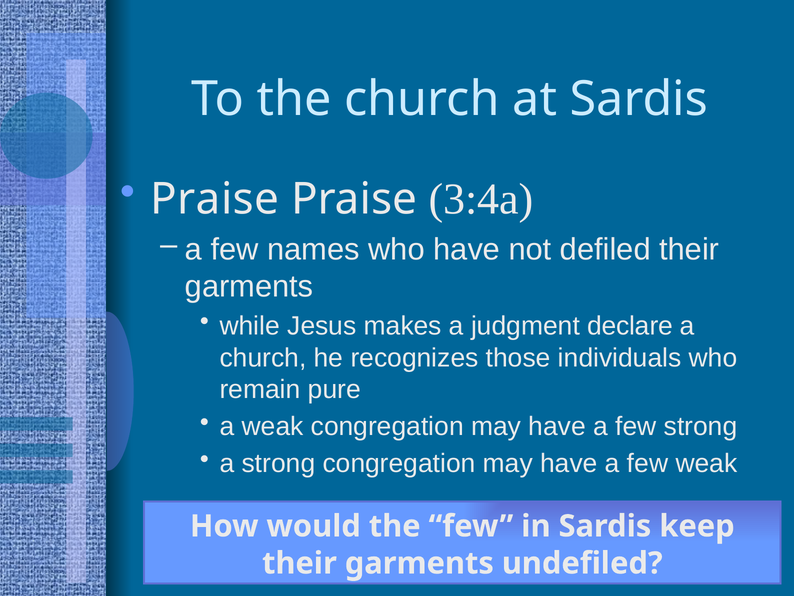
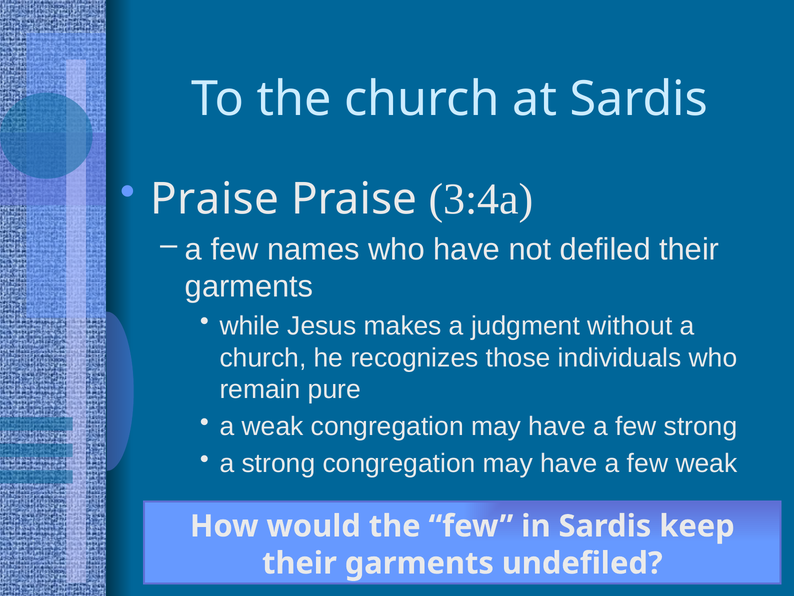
declare: declare -> without (630, 326)
